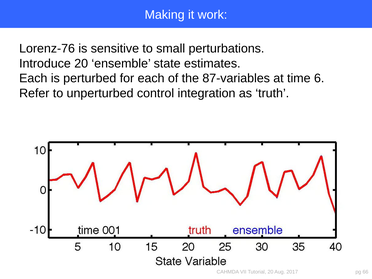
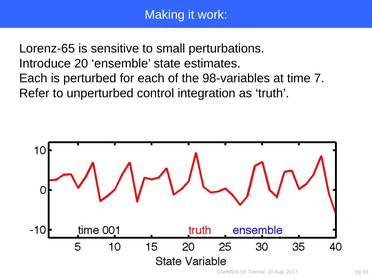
Lorenz-76: Lorenz-76 -> Lorenz-65 (47, 49)
87-variables: 87-variables -> 98-variables (236, 78)
6: 6 -> 7 (319, 78)
